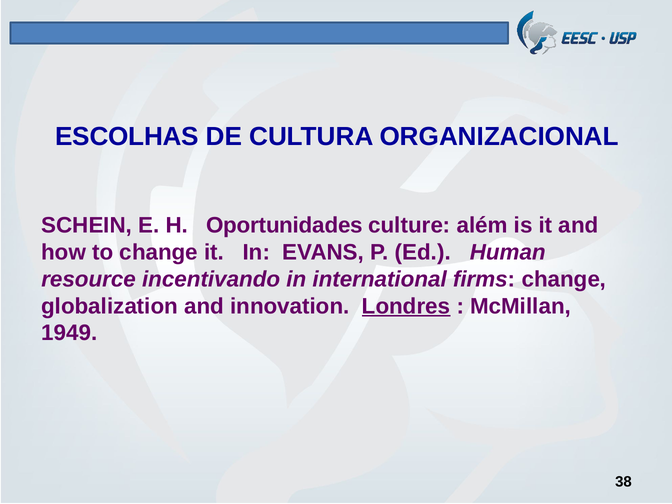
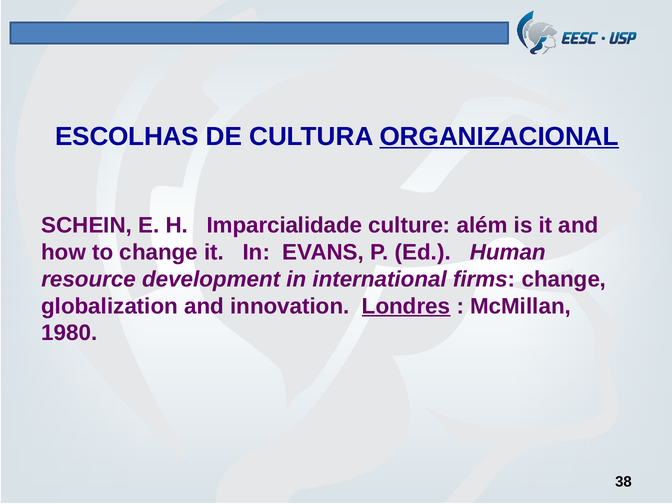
ORGANIZACIONAL underline: none -> present (499, 136)
Oportunidades: Oportunidades -> Imparcialidade (284, 226)
incentivando: incentivando -> development (211, 279)
1949: 1949 -> 1980 (69, 333)
